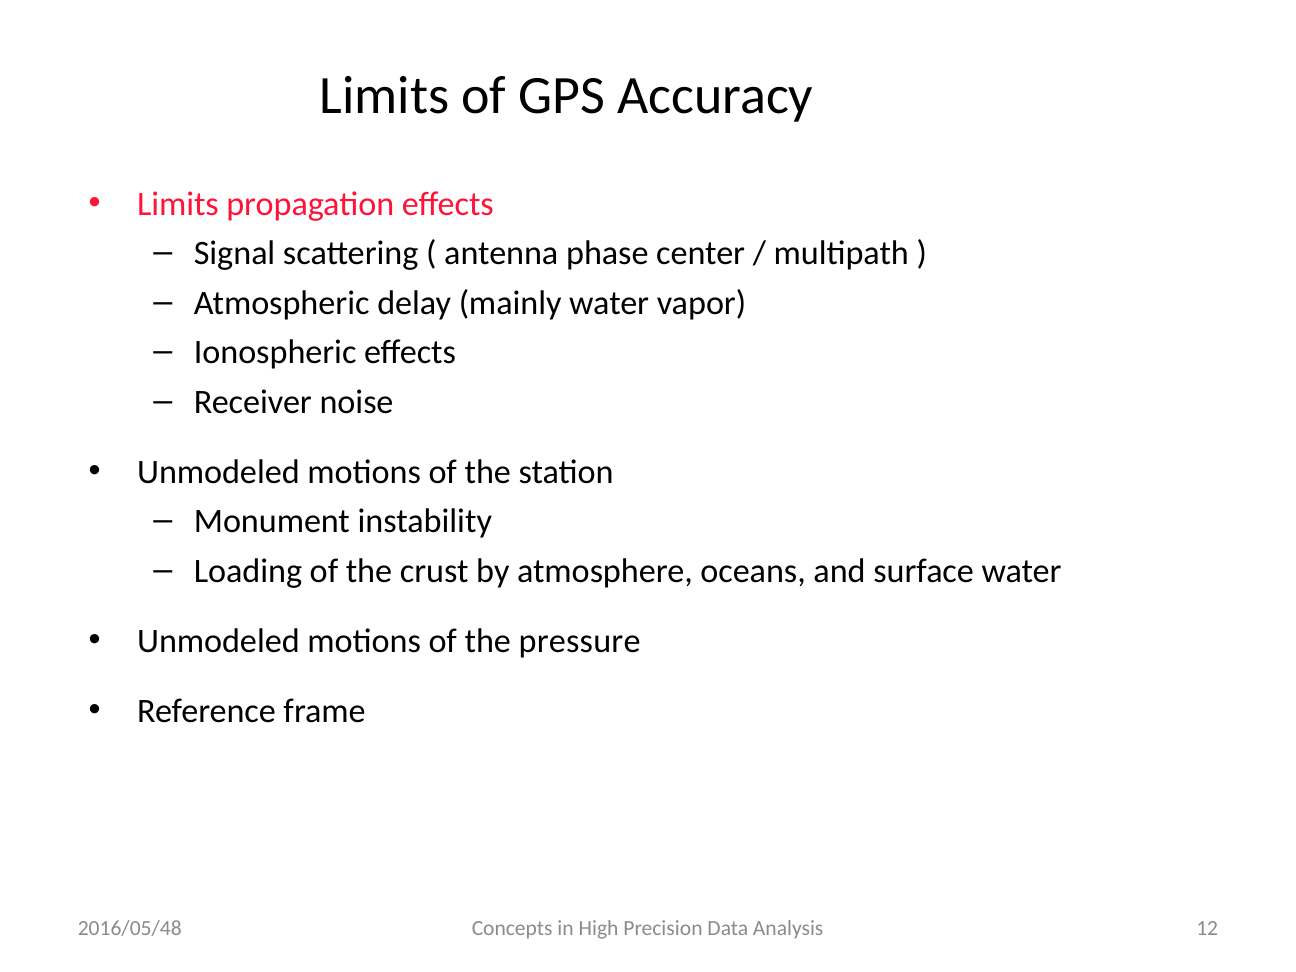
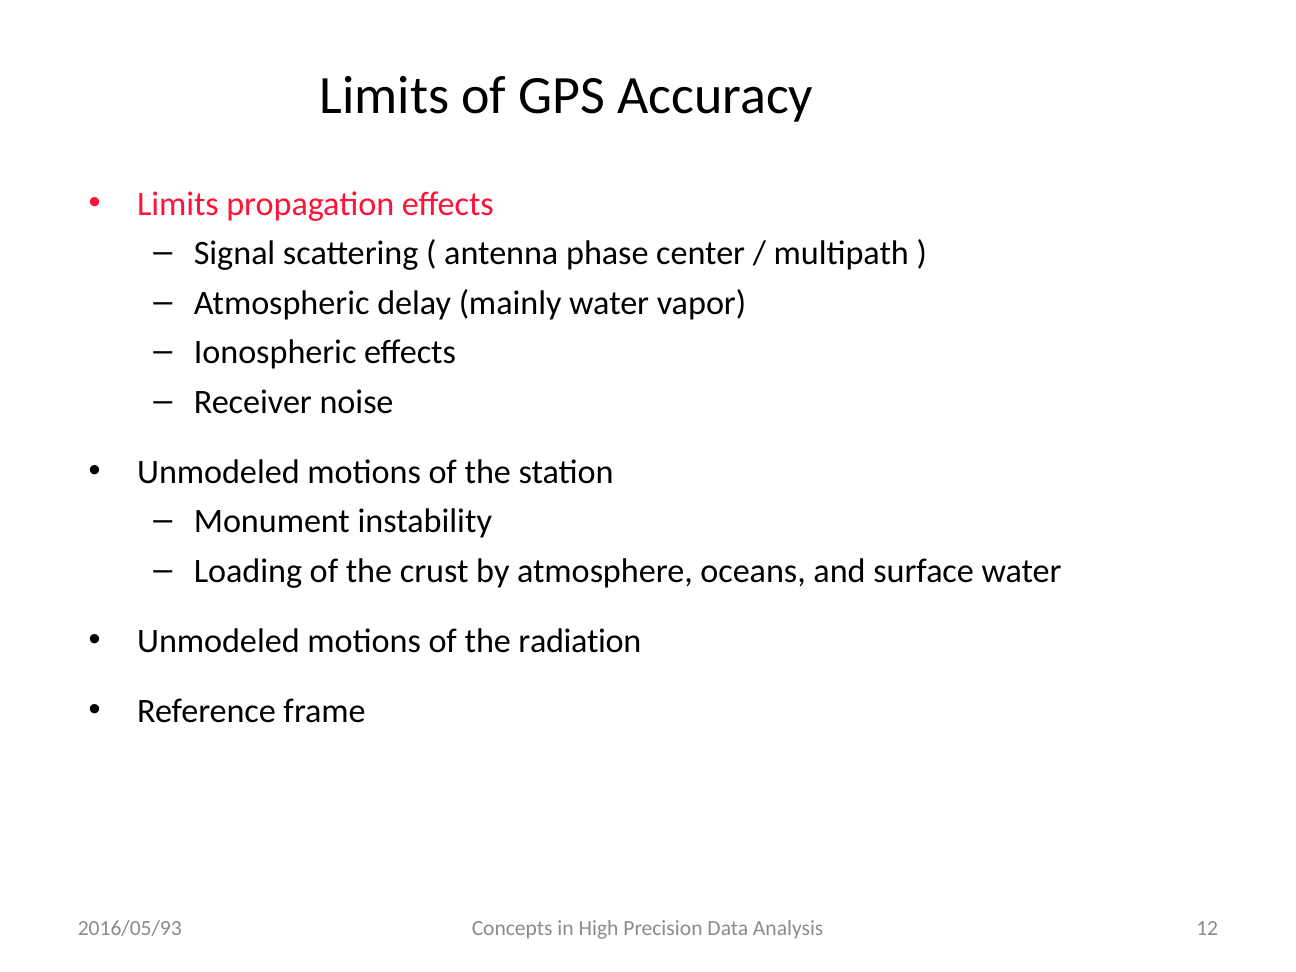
pressure: pressure -> radiation (580, 641)
2016/05/48: 2016/05/48 -> 2016/05/93 (130, 928)
